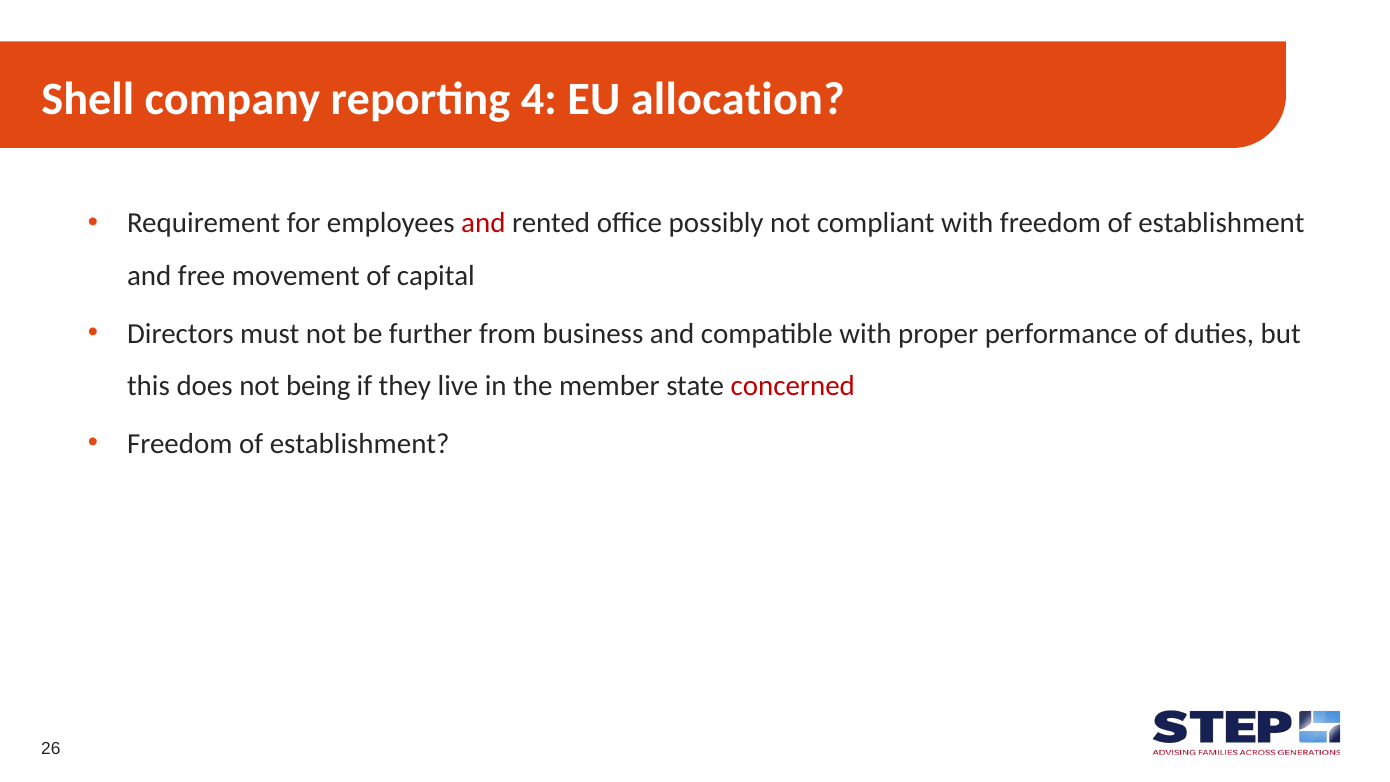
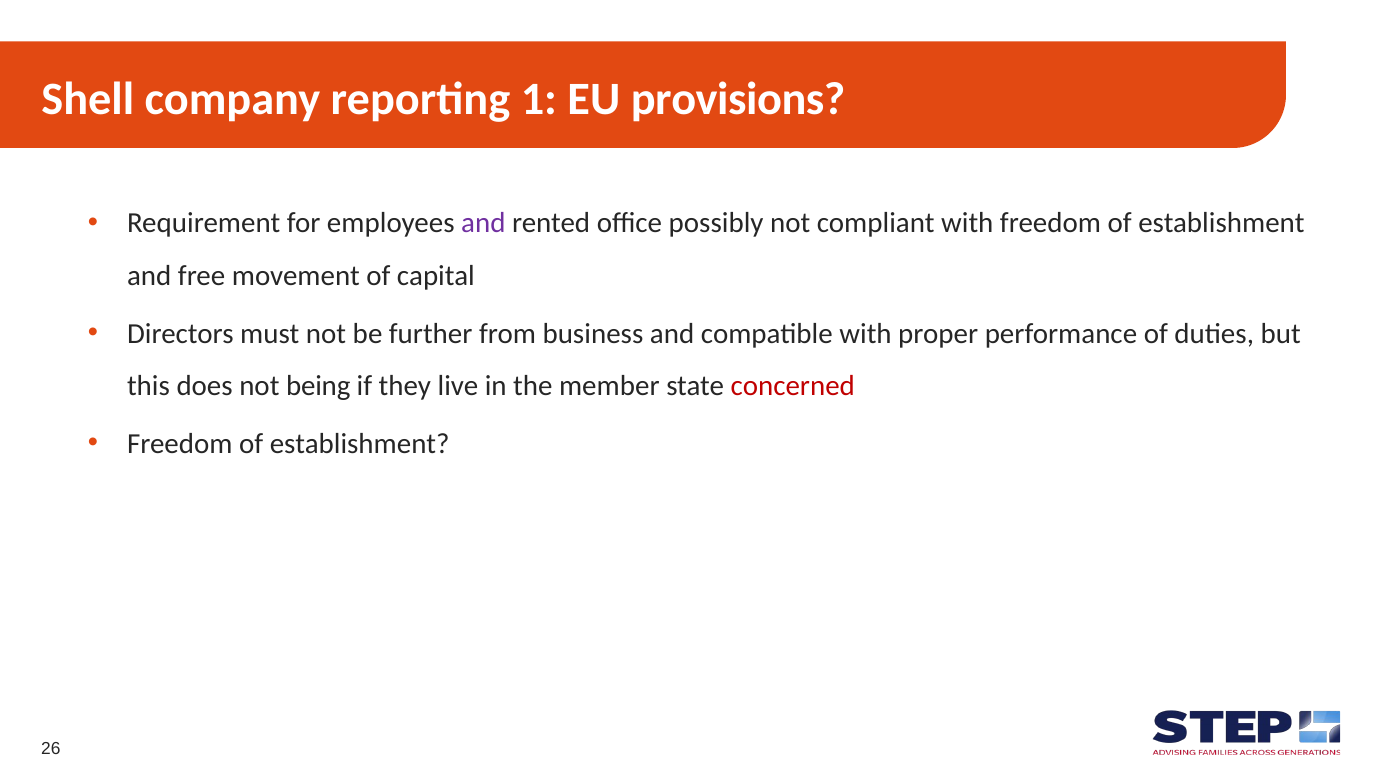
4: 4 -> 1 (539, 100)
allocation: allocation -> provisions (738, 100)
and colour: red -> purple (483, 223)
